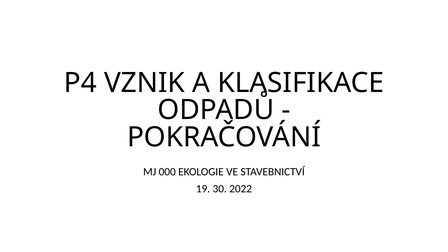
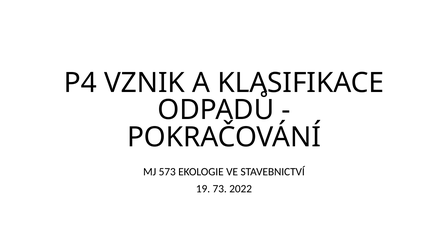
000: 000 -> 573 (167, 172)
30: 30 -> 73 (220, 189)
